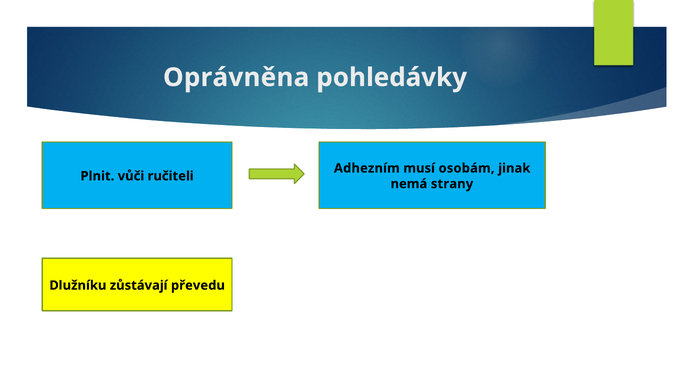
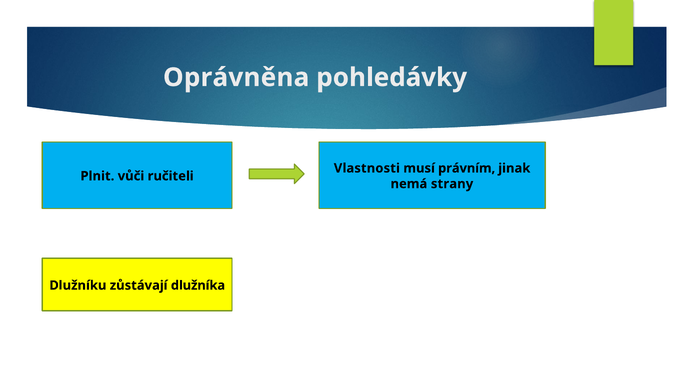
Adhezním: Adhezním -> Vlastnosti (367, 168)
osobám: osobám -> právním (467, 168)
převedu: převedu -> dlužníka (198, 285)
